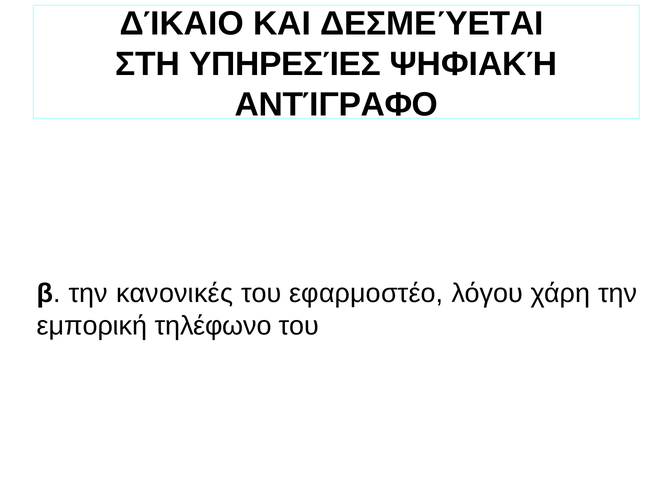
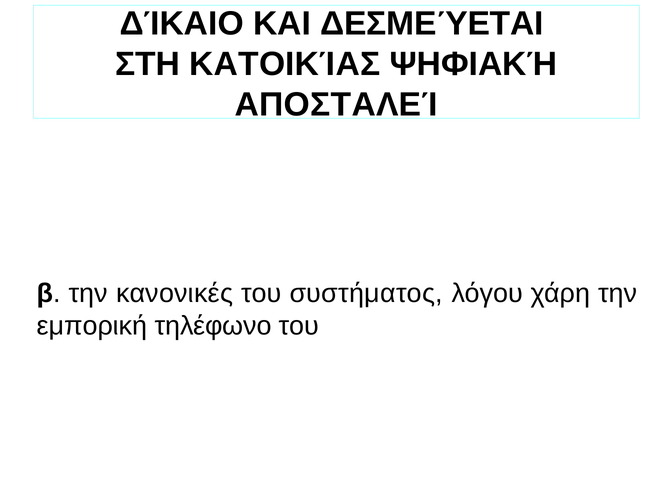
ΥΠΗΡΕΣΊΕΣ: ΥΠΗΡΕΣΊΕΣ -> ΚΑΤΟΙΚΊΑΣ (285, 64)
ΑΝΤΊΓΡΑΦΟ: ΑΝΤΊΓΡΑΦΟ -> ΑΠΟΣΤΑΛΕΊ (336, 104)
εφαρμοστέο: εφαρμοστέο -> συστήματος (366, 294)
